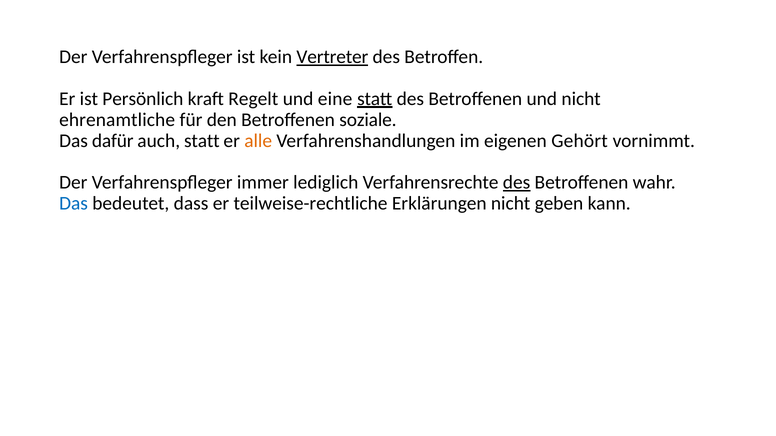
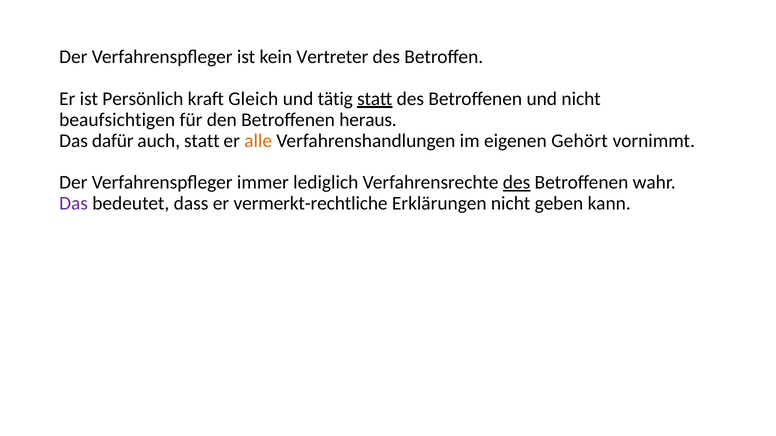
Vertreter underline: present -> none (332, 57)
Regelt: Regelt -> Gleich (253, 99)
eine: eine -> tätig (335, 99)
ehrenamtliche: ehrenamtliche -> beaufsichtigen (117, 120)
soziale: soziale -> heraus (368, 120)
Das colour: blue -> purple (74, 204)
teilweise-rechtliche: teilweise-rechtliche -> vermerkt-rechtliche (311, 204)
